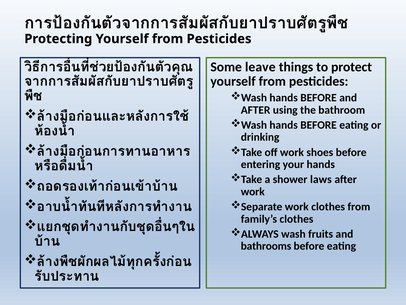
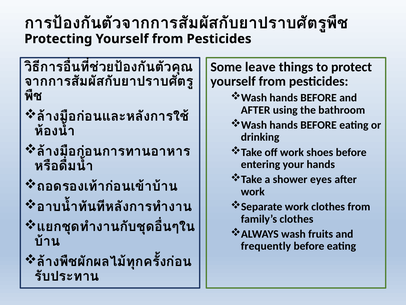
laws: laws -> eyes (321, 179)
bathrooms: bathrooms -> frequently (266, 246)
